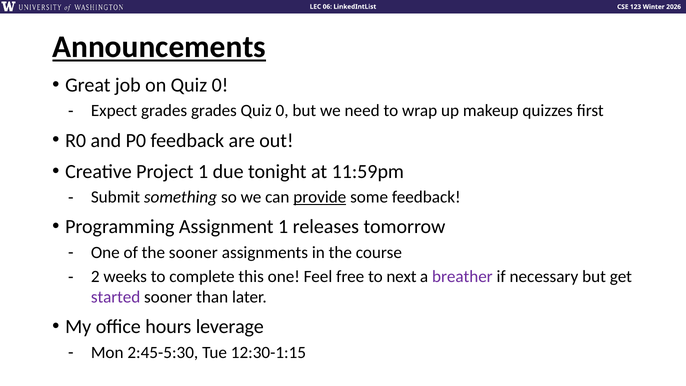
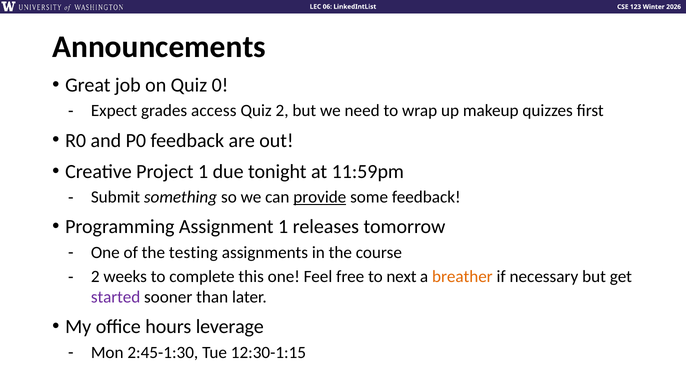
Announcements underline: present -> none (159, 47)
grades grades: grades -> access (214, 111)
0: 0 -> 2 (282, 111)
the sooner: sooner -> testing (193, 252)
breather colour: purple -> orange (462, 277)
2:45-5:30: 2:45-5:30 -> 2:45-1:30 (163, 352)
